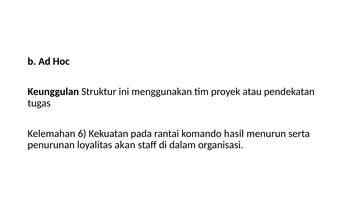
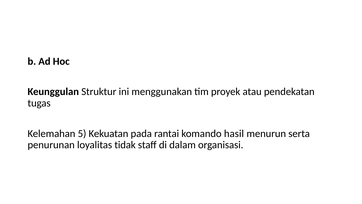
6: 6 -> 5 (82, 133)
akan: akan -> tidak (125, 145)
